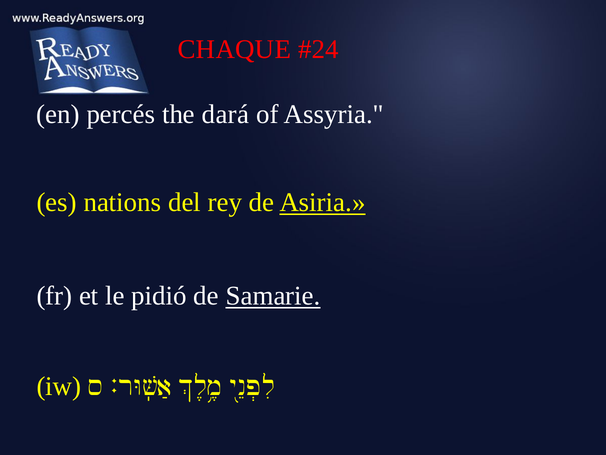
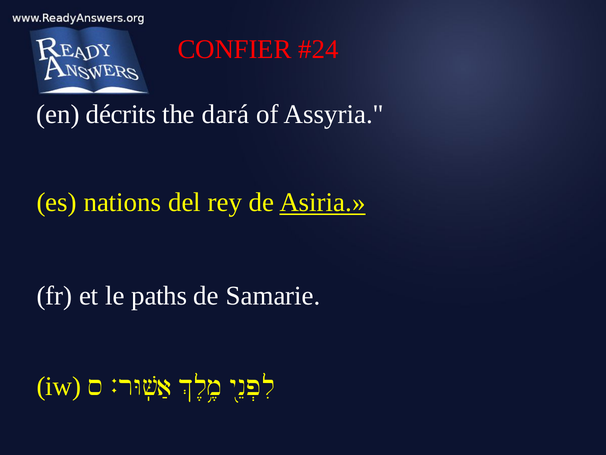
CHAQUE: CHAQUE -> CONFIER (235, 49)
percés: percés -> décrits (121, 114)
pidió: pidió -> paths (159, 296)
Samarie underline: present -> none (273, 296)
